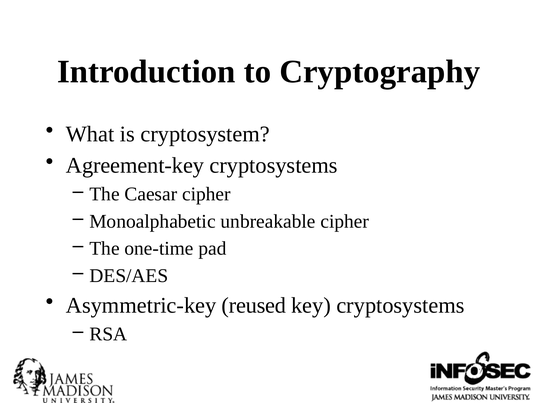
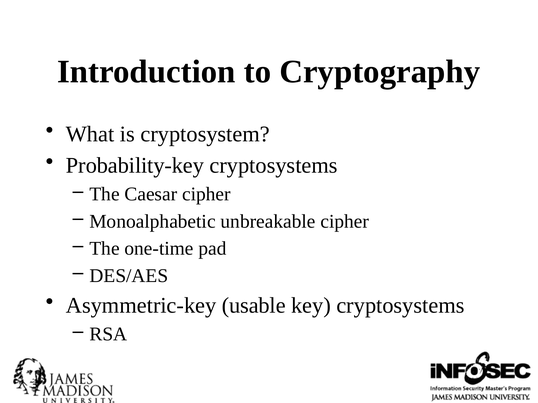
Agreement-key: Agreement-key -> Probability-key (135, 166)
reused: reused -> usable (254, 306)
